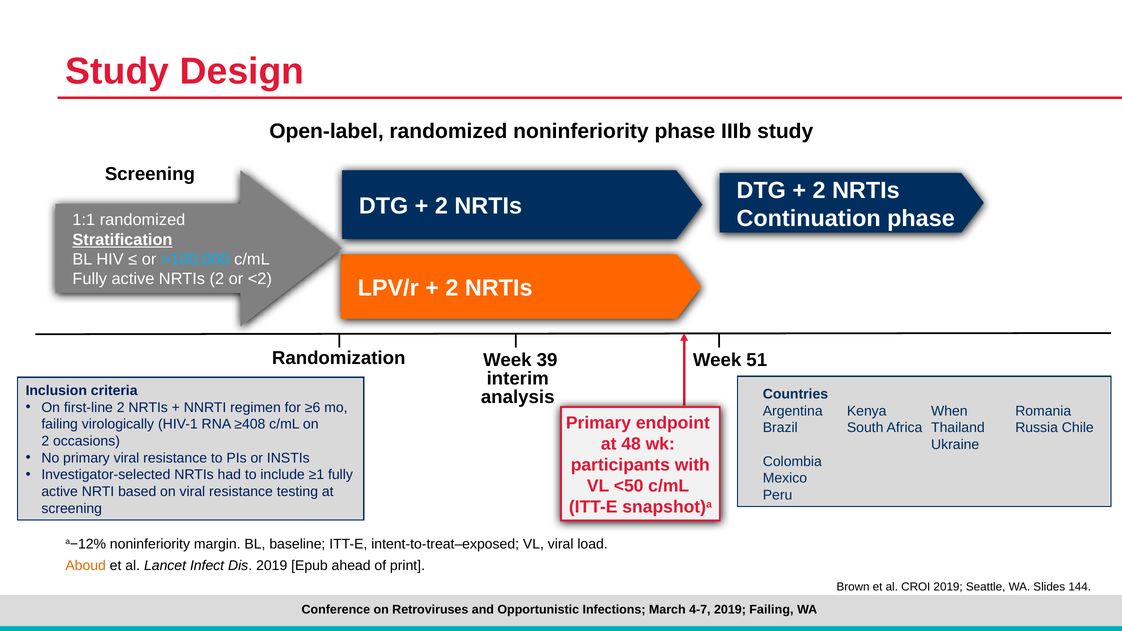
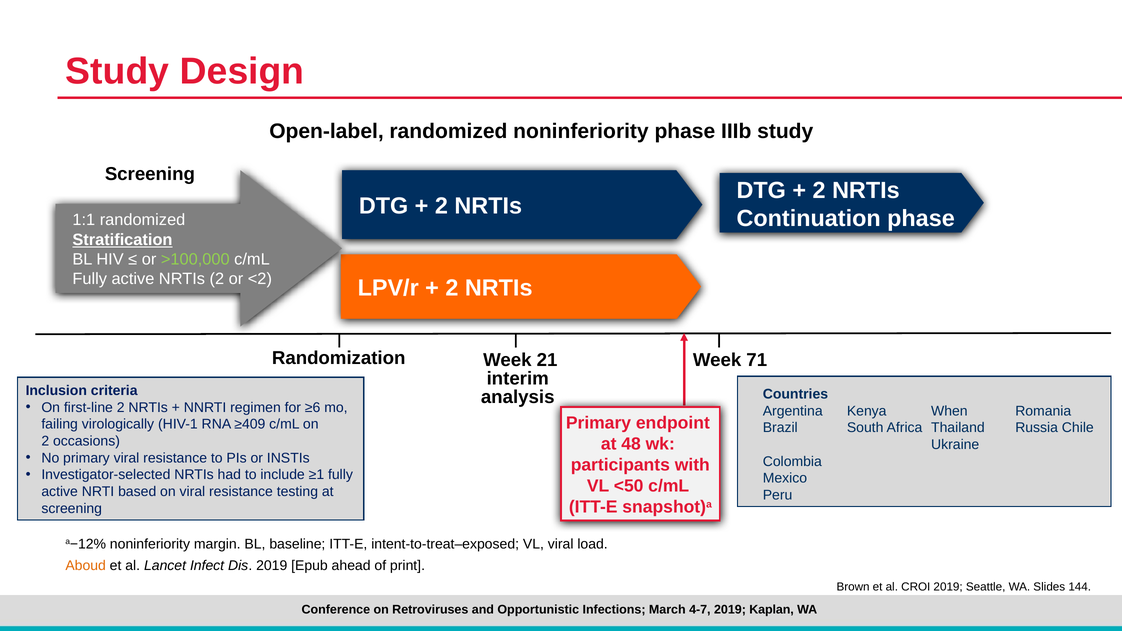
>100,000 colour: light blue -> light green (195, 259)
39: 39 -> 21 (547, 360)
51: 51 -> 71 (757, 360)
≥408: ≥408 -> ≥409 (250, 424)
2019 Failing: Failing -> Kaplan (772, 610)
